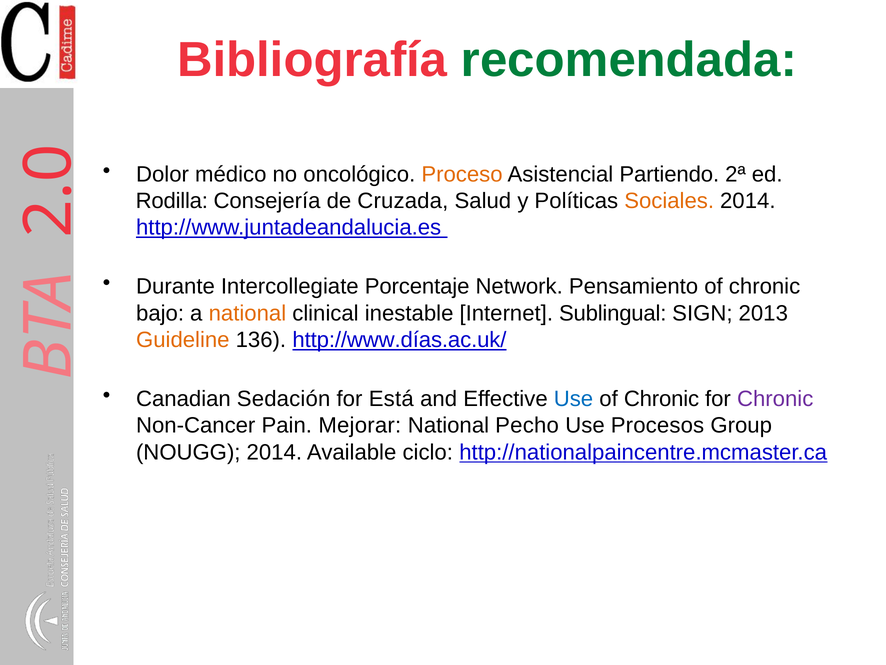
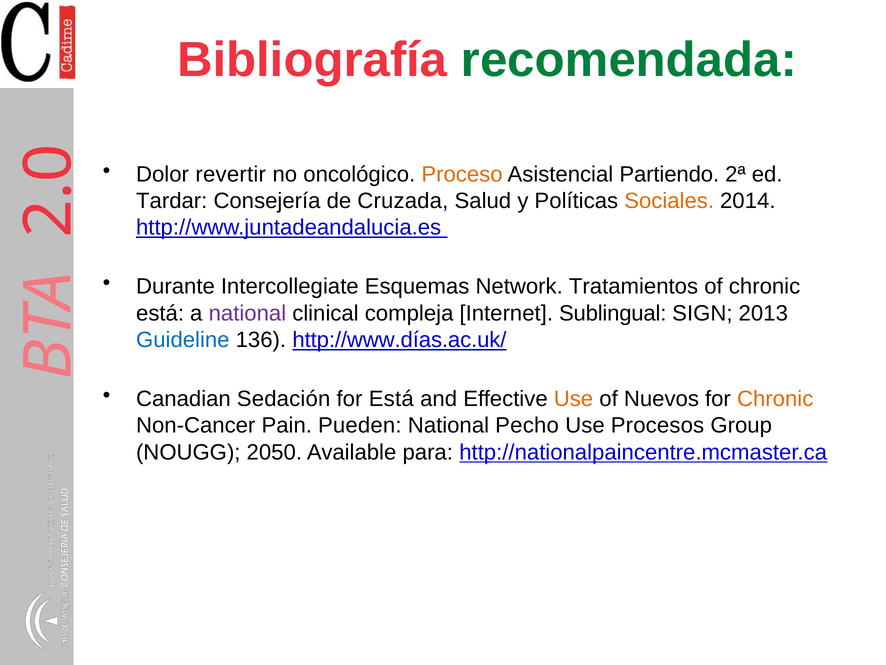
médico: médico -> revertir (231, 174)
Rodilla: Rodilla -> Tardar (172, 201)
Porcentaje: Porcentaje -> Esquemas (417, 286)
Pensamiento: Pensamiento -> Tratamientos (634, 286)
bajo: bajo -> está (160, 313)
national colour: orange -> purple (247, 313)
inestable: inestable -> compleja (409, 313)
Guideline colour: orange -> blue (183, 340)
Use colour: blue -> orange (574, 399)
Chronic: Chronic -> Nuevos (661, 399)
Chronic colour: purple -> orange (775, 399)
Mejorar: Mejorar -> Pueden (360, 425)
NOUGG 2014: 2014 -> 2050 (274, 452)
ciclo: ciclo -> para (428, 452)
